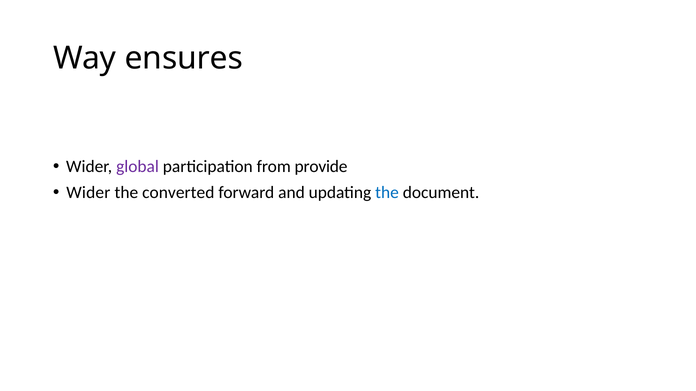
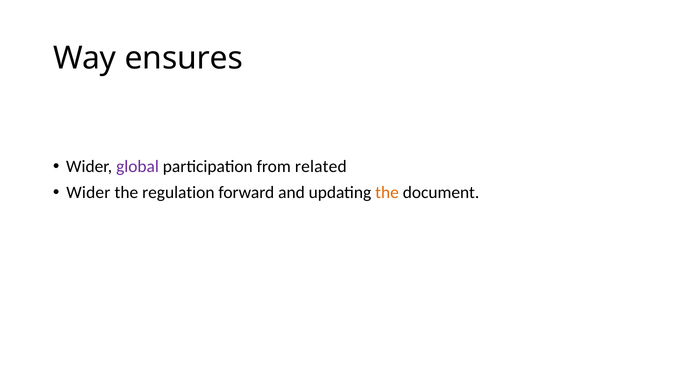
provide: provide -> related (321, 167)
converted: converted -> regulation (178, 193)
the colour: blue -> orange (387, 193)
